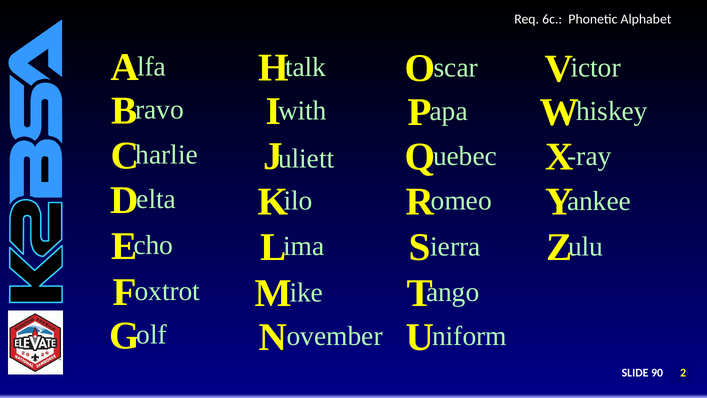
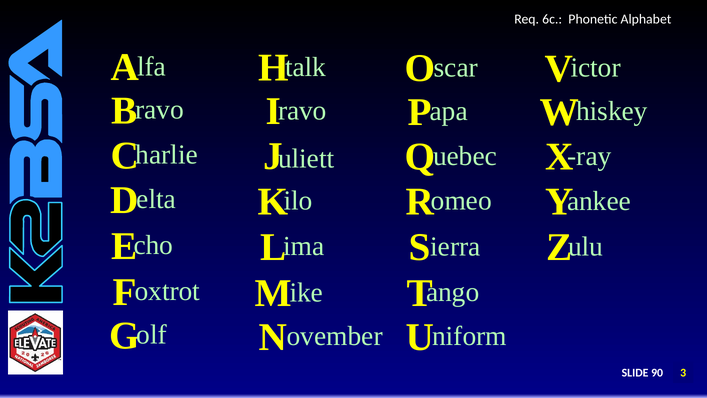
with: with -> ravo (302, 110)
2: 2 -> 3 (683, 373)
